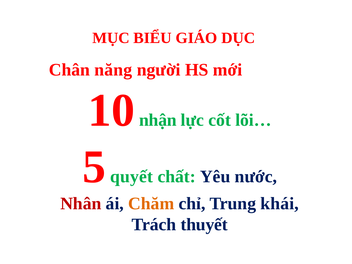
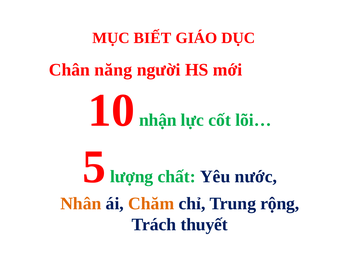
BIỂU: BIỂU -> BIẾT (152, 38)
quyết: quyết -> lượng (132, 176)
Nhân colour: red -> orange (81, 203)
khái: khái -> rộng (280, 203)
